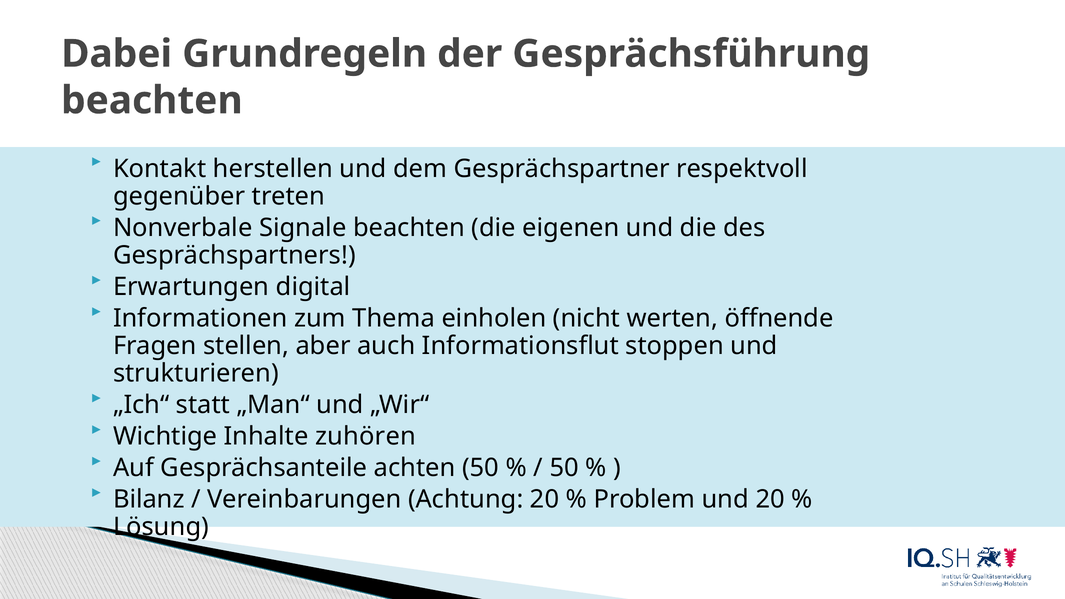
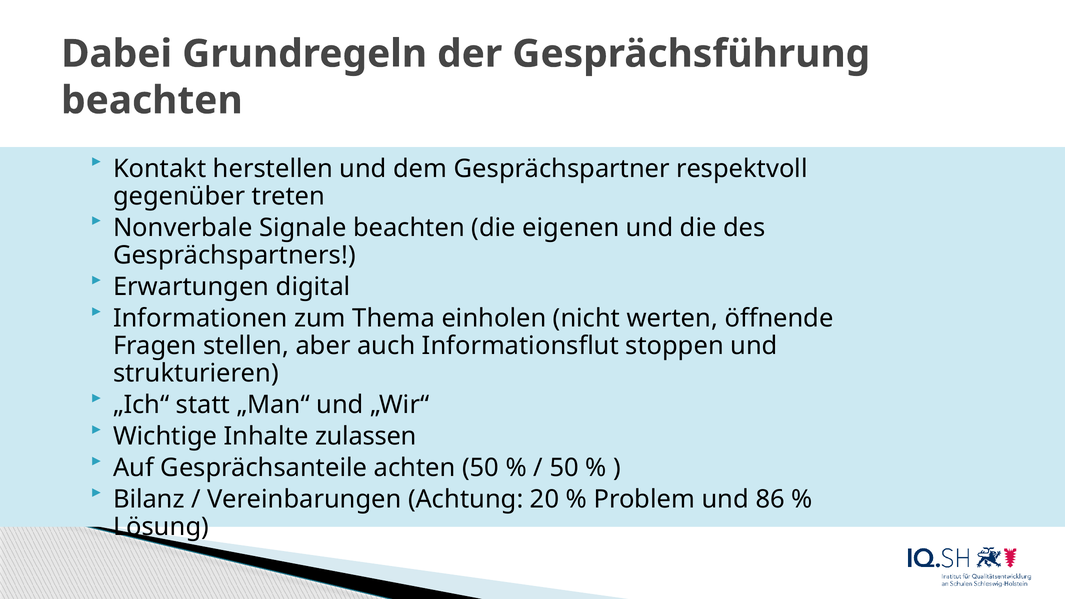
zuhören: zuhören -> zulassen (366, 436)
und 20: 20 -> 86 (770, 499)
